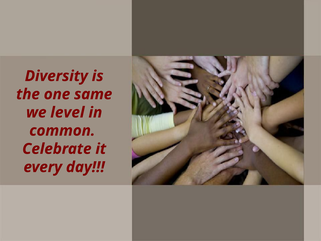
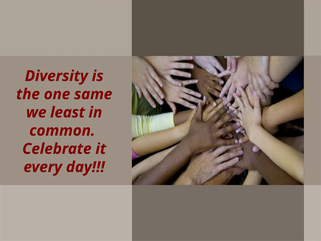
level: level -> least (68, 112)
